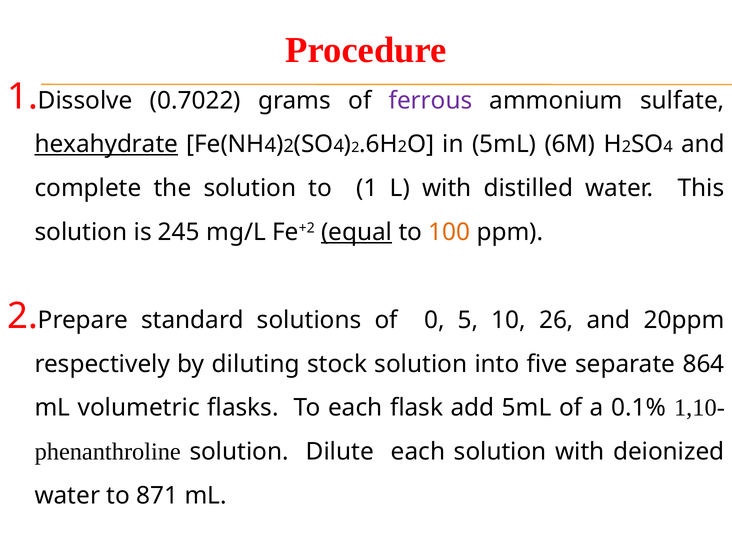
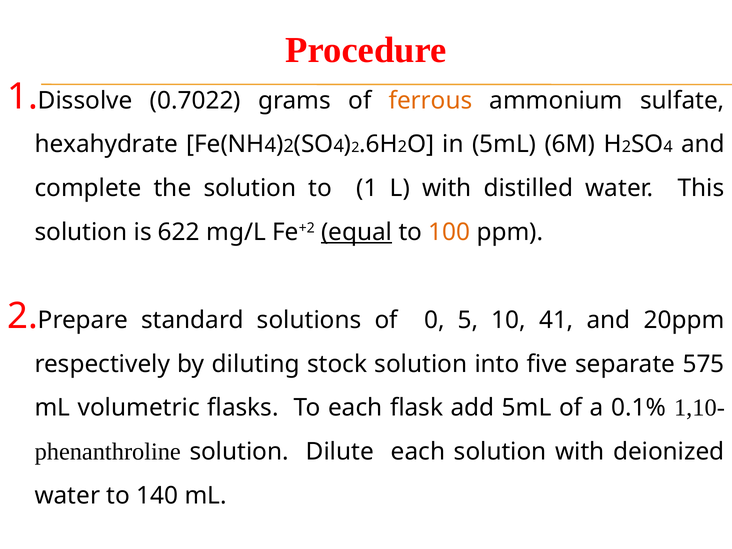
ferrous colour: purple -> orange (431, 100)
hexahydrate underline: present -> none (106, 144)
245: 245 -> 622 (179, 232)
26: 26 -> 41 (556, 320)
864: 864 -> 575 (703, 364)
871: 871 -> 140 (157, 496)
